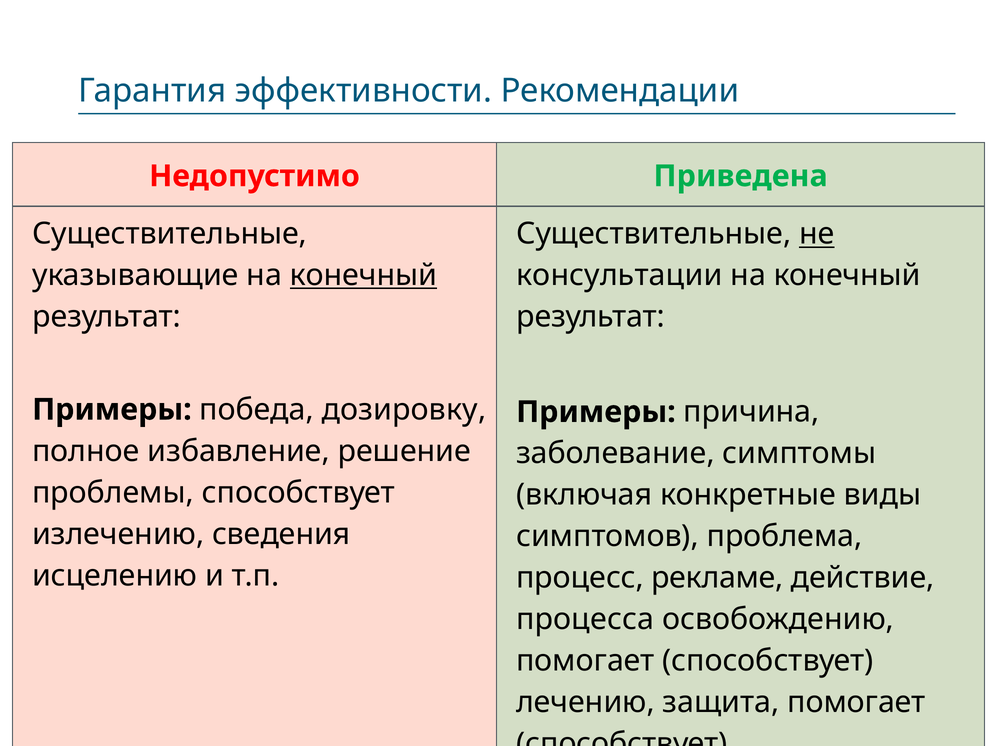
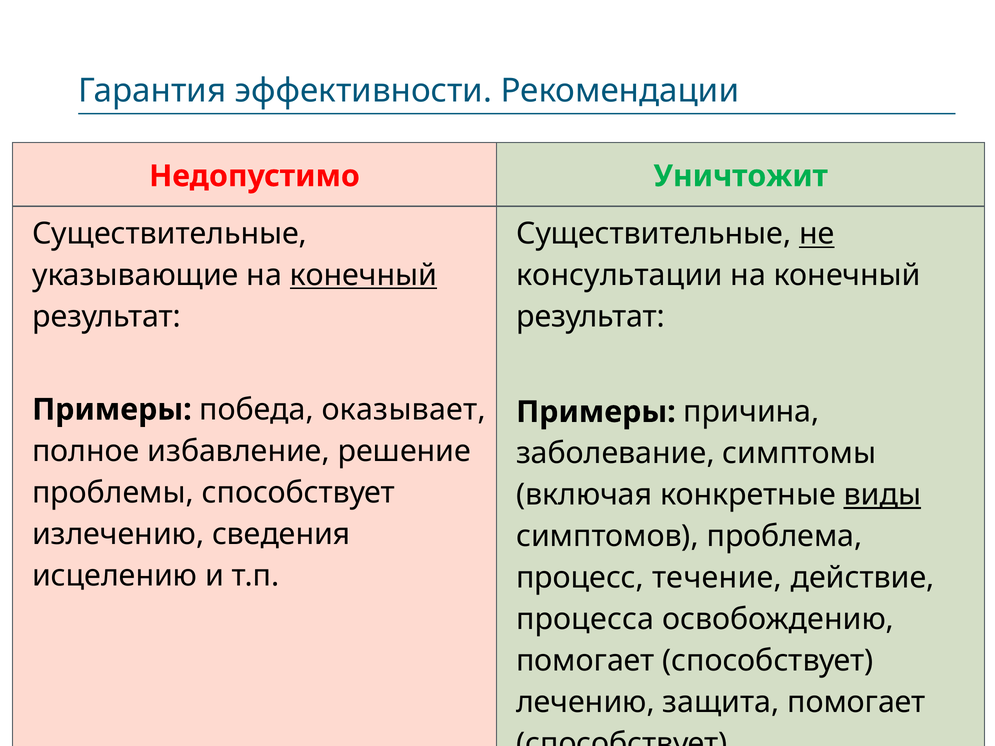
Приведена: Приведена -> Уничтожит (741, 176)
дозировку: дозировку -> оказывает (404, 410)
виды underline: none -> present (882, 495)
рекламе: рекламе -> течение (717, 578)
